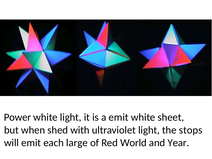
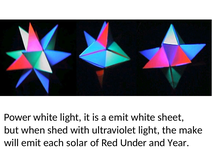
stops: stops -> make (191, 130)
large: large -> solar (77, 143)
World: World -> Under (133, 143)
